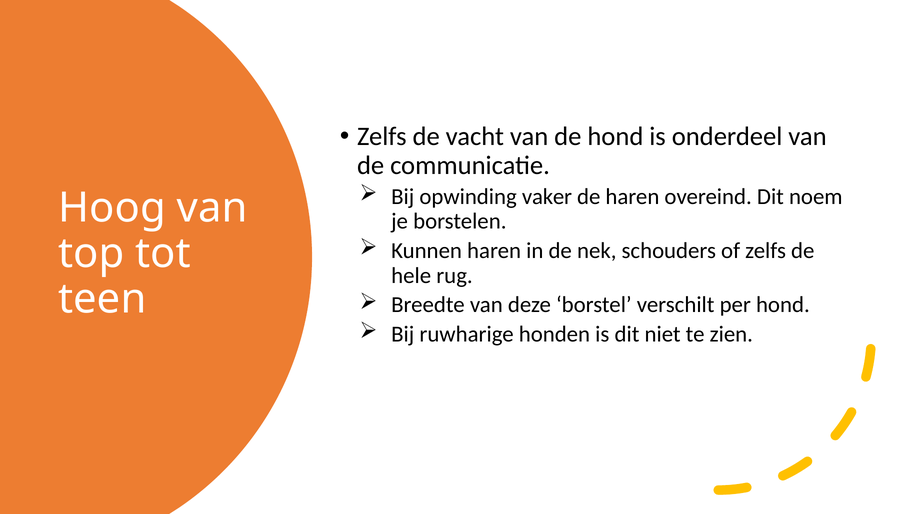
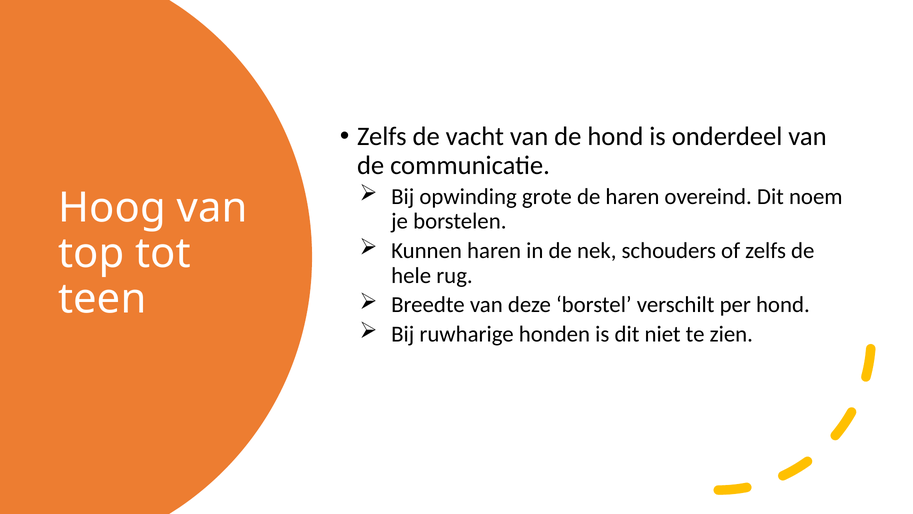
vaker: vaker -> grote (547, 197)
